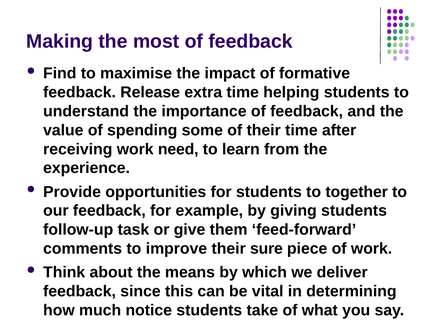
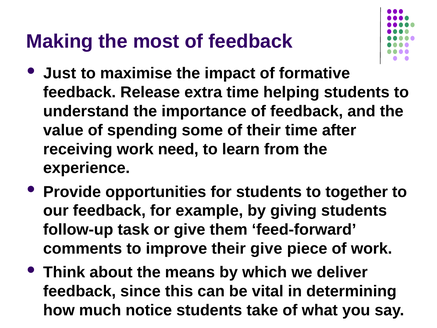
Find: Find -> Just (60, 73)
their sure: sure -> give (266, 248)
